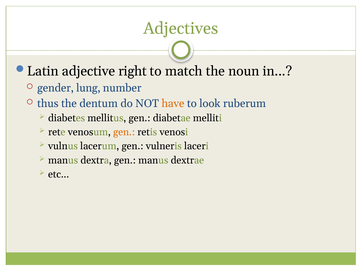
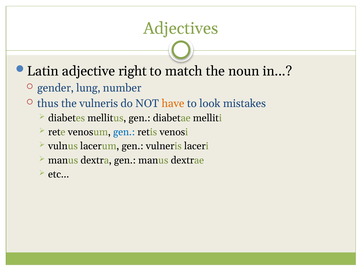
the dentum: dentum -> vulneris (99, 104)
ruberum: ruberum -> mistakes (244, 104)
gen colour: orange -> blue (124, 132)
